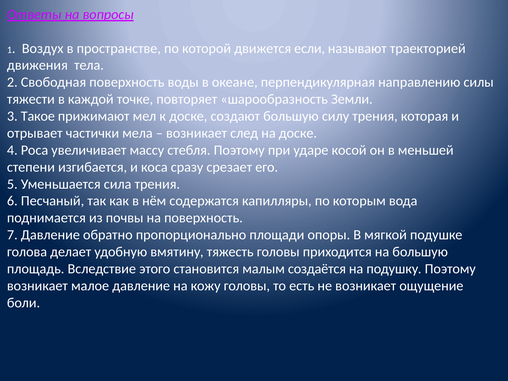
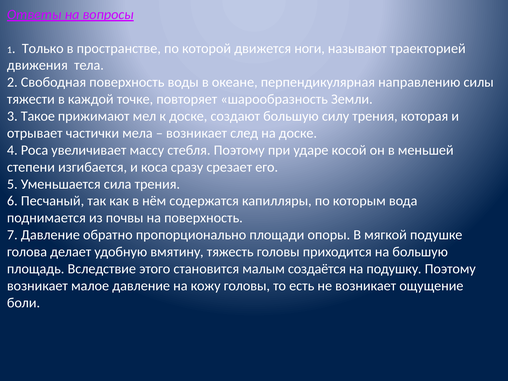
Воздух: Воздух -> Только (43, 48)
если: если -> ноги (310, 48)
